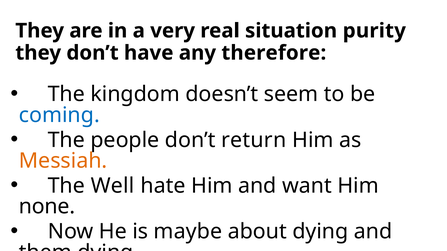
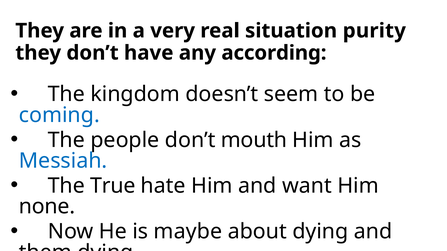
therefore: therefore -> according (274, 53)
return: return -> mouth (254, 140)
Messiah colour: orange -> blue (63, 161)
Well: Well -> True (113, 186)
